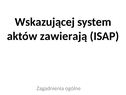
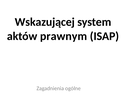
zawierają: zawierają -> prawnym (64, 36)
